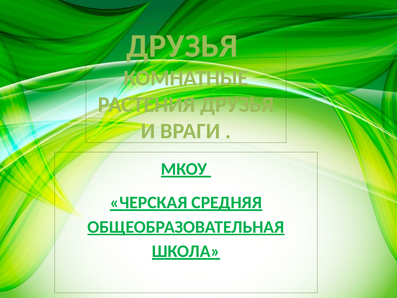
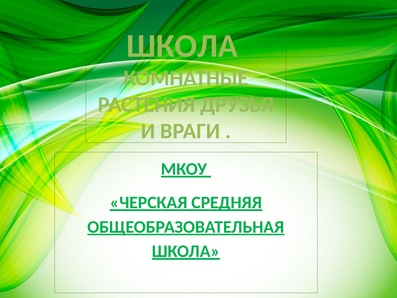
ДРУЗЬЯ: ДРУЗЬЯ -> ШКОЛА (182, 46)
